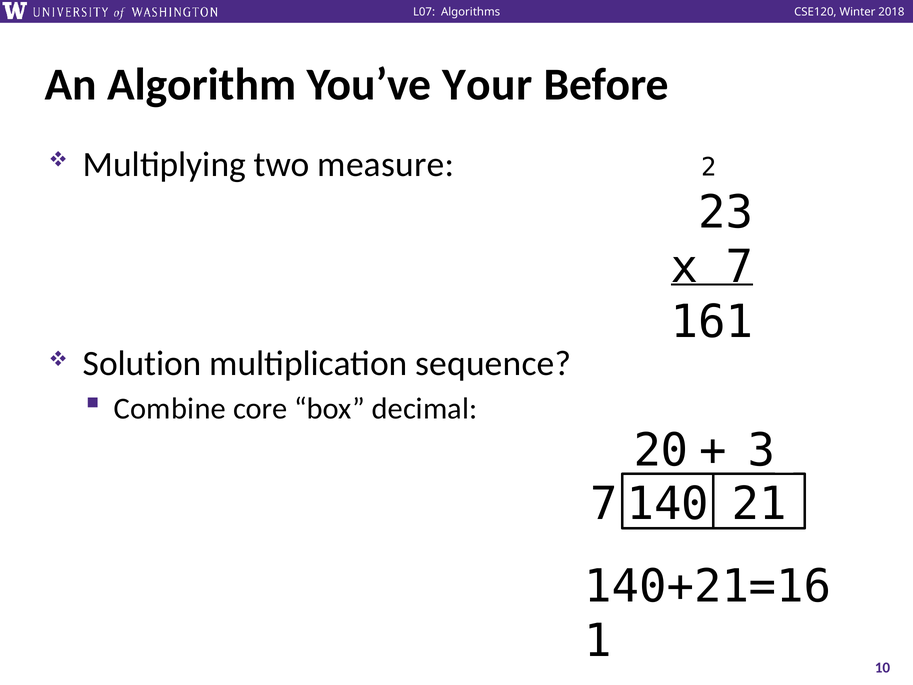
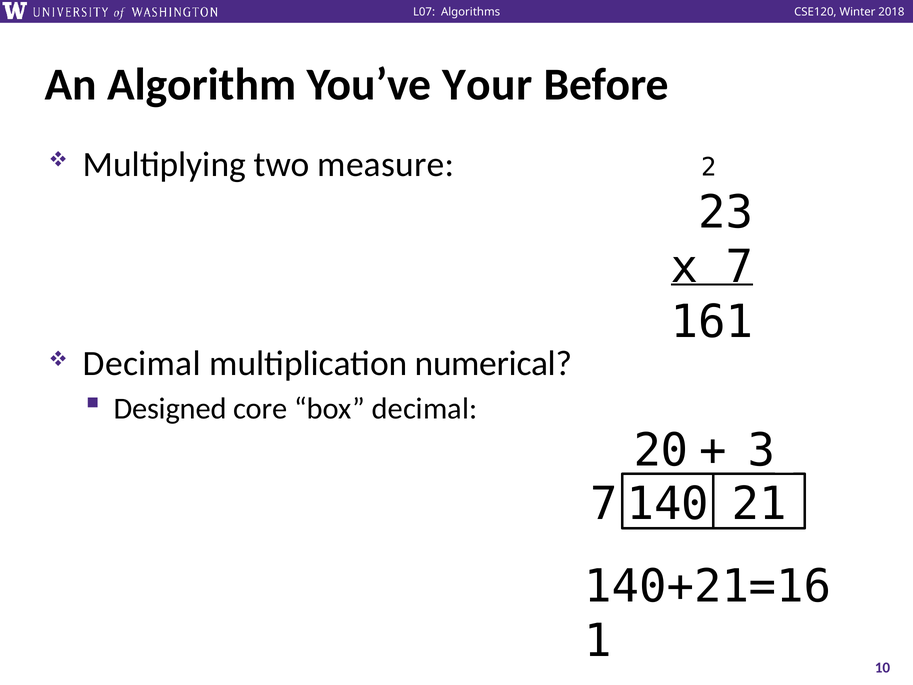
Solution: Solution -> Decimal (142, 363)
sequence: sequence -> numerical (493, 363)
Combine: Combine -> Designed (170, 409)
